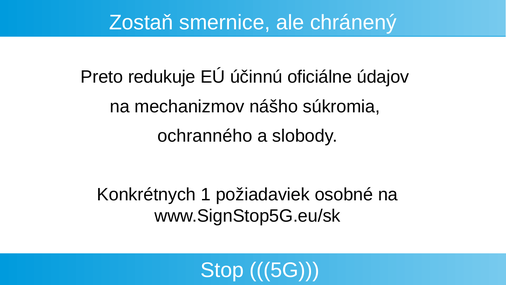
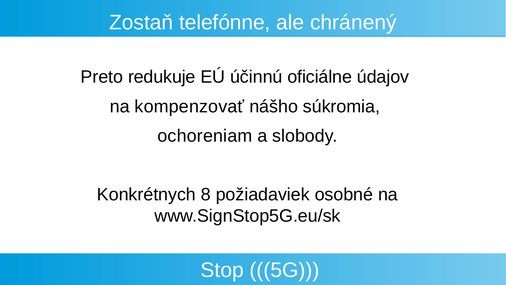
smernice: smernice -> telefónne (225, 22)
mechanizmov: mechanizmov -> kompenzovať (189, 106)
ochranného: ochranného -> ochoreniam (205, 136)
1: 1 -> 8 (206, 194)
